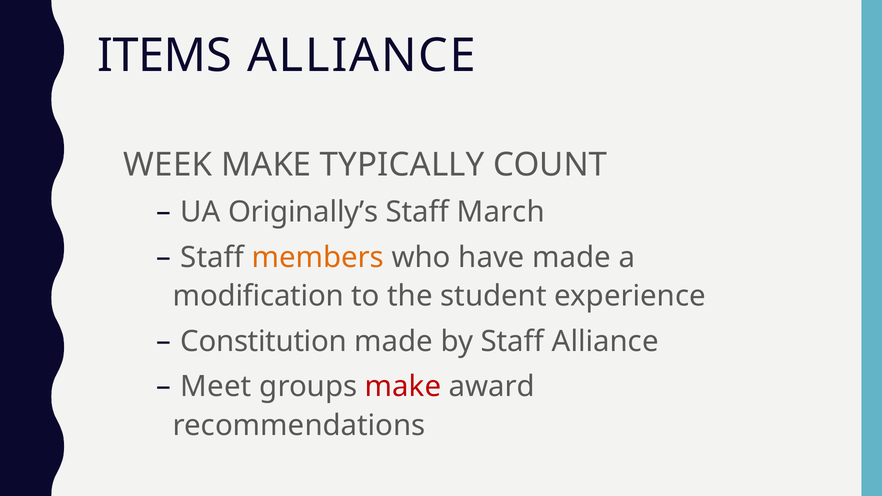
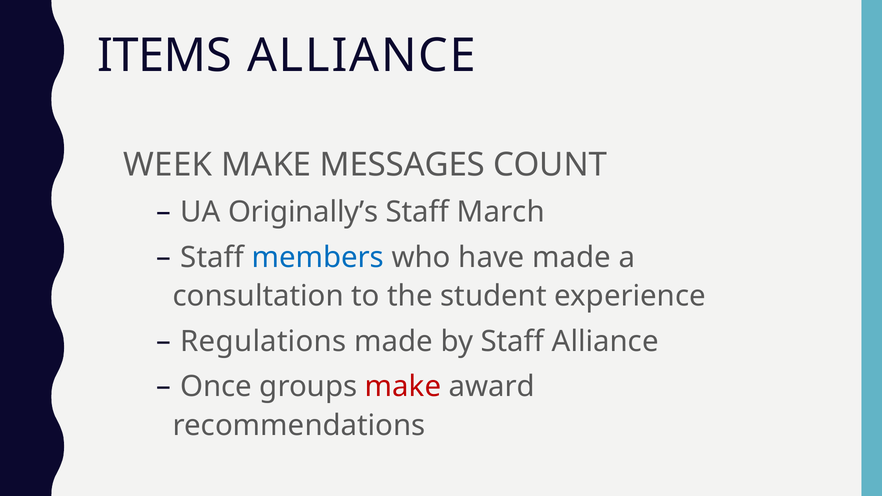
TYPICALLY: TYPICALLY -> MESSAGES (402, 165)
members colour: orange -> blue (318, 257)
modification: modification -> consultation (258, 296)
Constitution: Constitution -> Regulations (263, 341)
Meet: Meet -> Once (216, 387)
